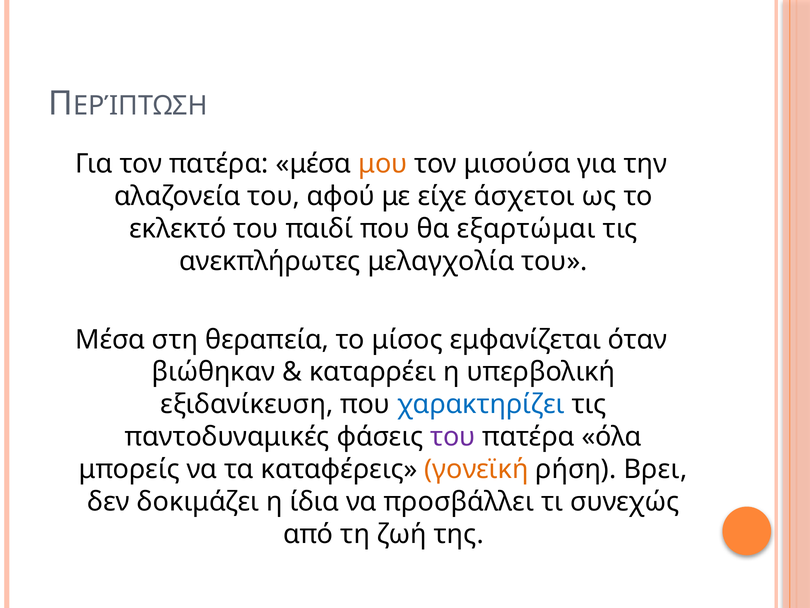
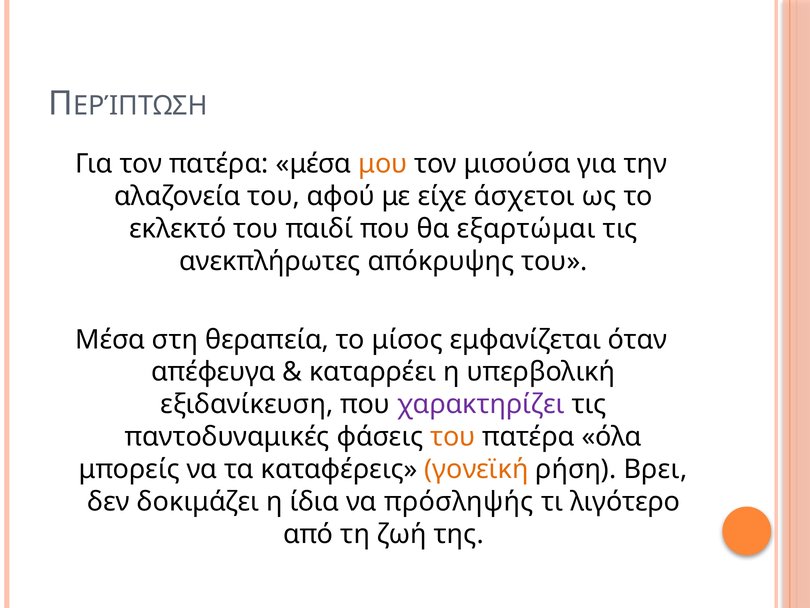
μελαγχολία: μελαγχολία -> απόκρυψης (441, 261)
βιώθηκαν: βιώθηκαν -> απέφευγα (214, 372)
χαρακτηρίζει colour: blue -> purple (481, 404)
του colour: purple -> orange (453, 437)
προσβάλλει: προσβάλλει -> πρόσληψής (459, 501)
συνεχώς: συνεχώς -> λιγότερο (625, 501)
